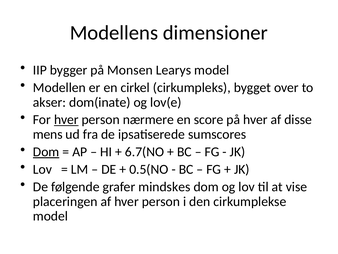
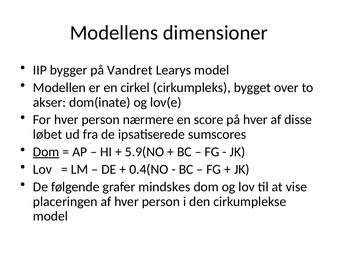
Monsen: Monsen -> Vandret (130, 70)
hver underline: present -> none (66, 119)
mens: mens -> løbet (48, 134)
6.7(NO: 6.7(NO -> 5.9(NO (145, 152)
0.5(NO: 0.5(NO -> 0.4(NO (149, 169)
